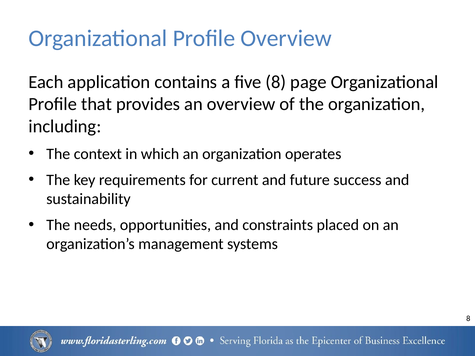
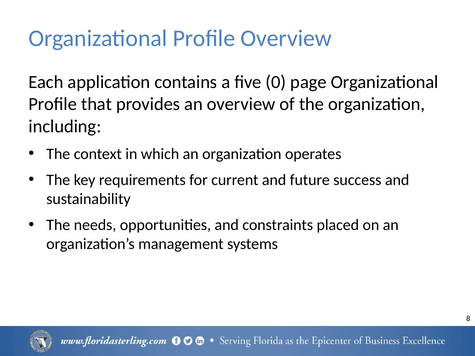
five 8: 8 -> 0 (276, 82)
